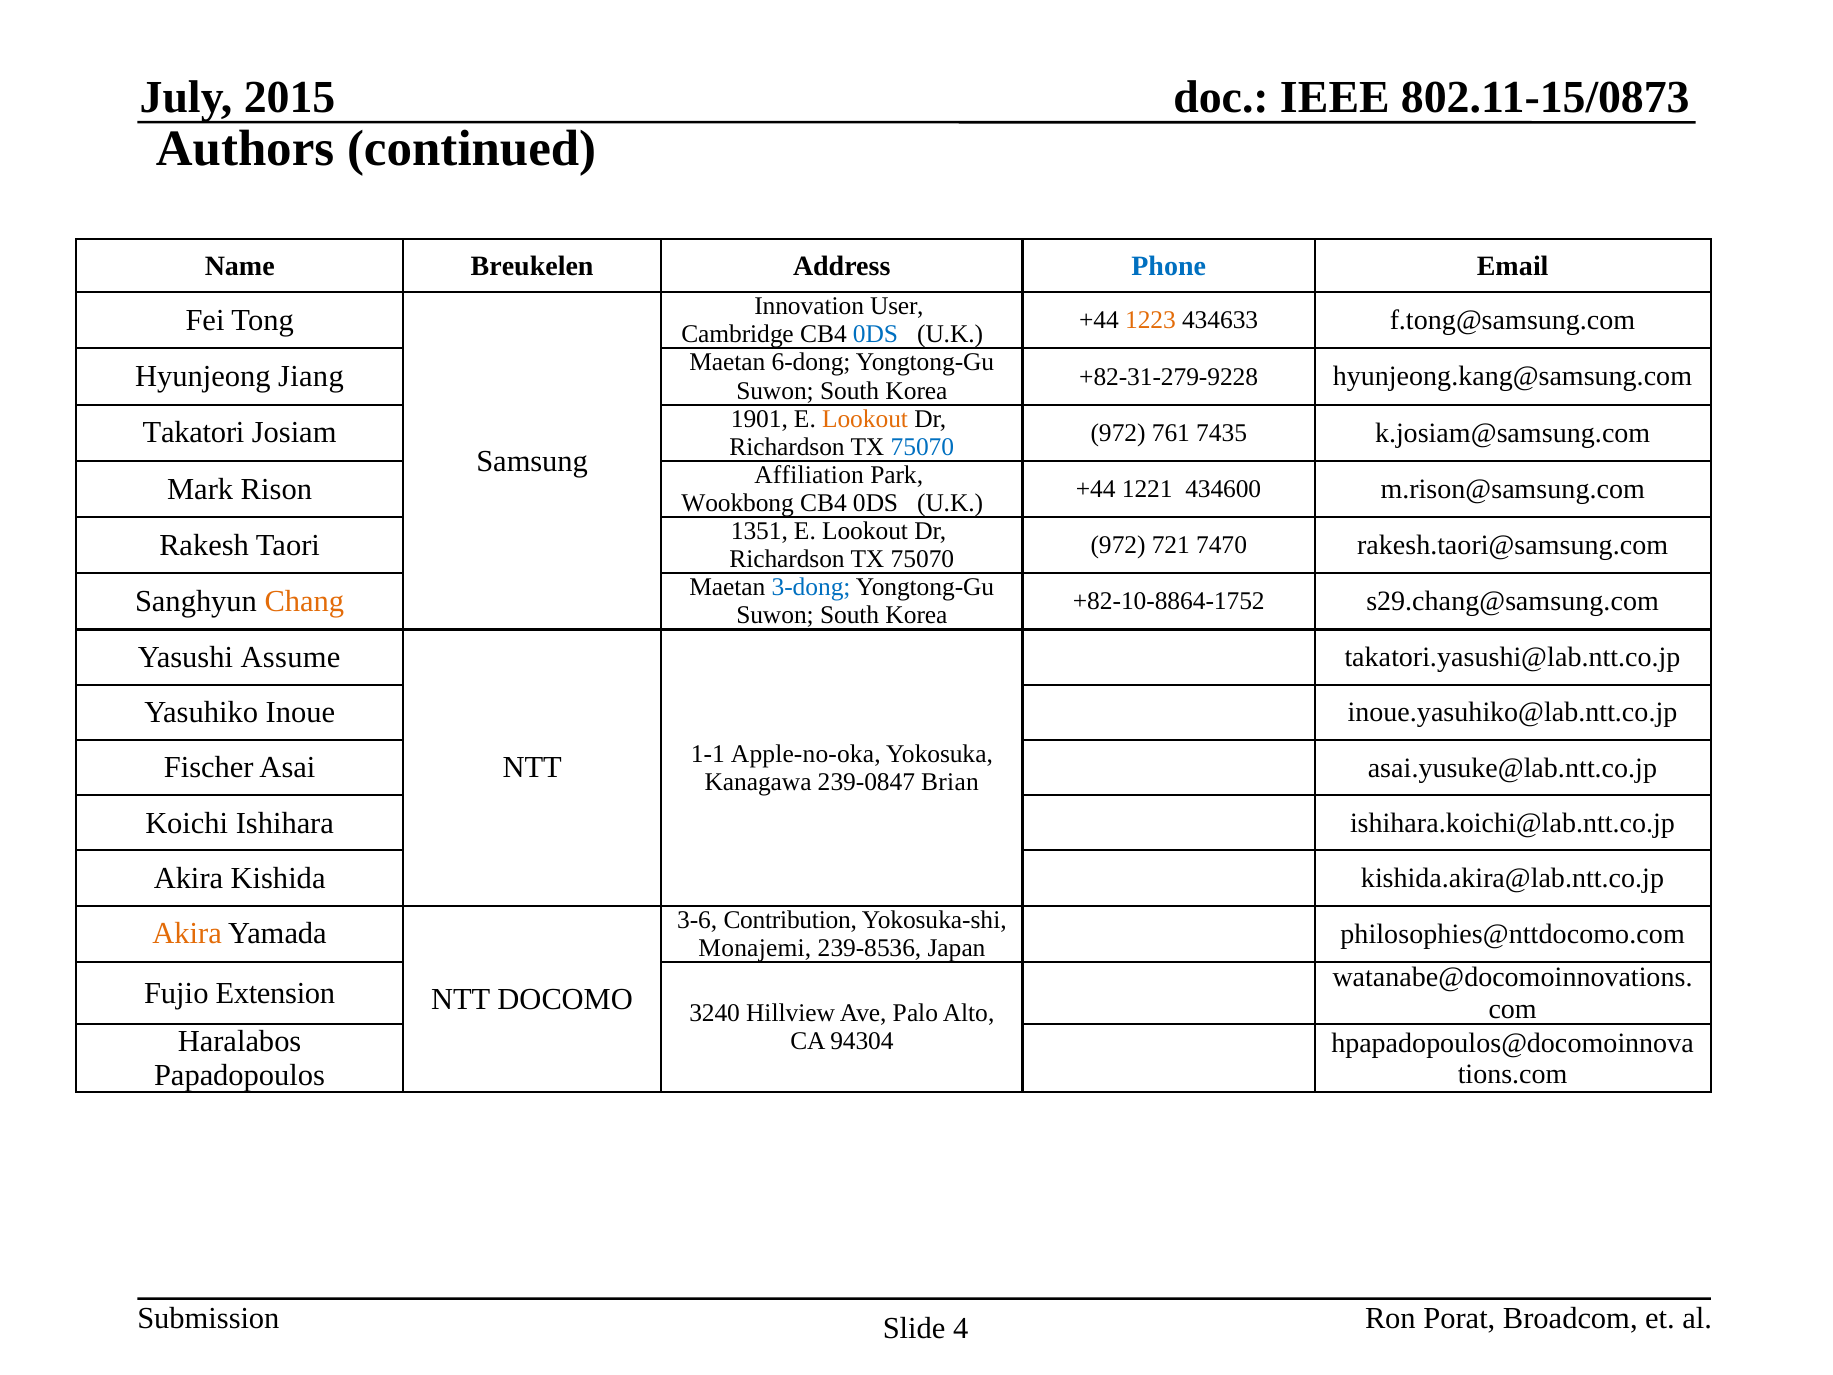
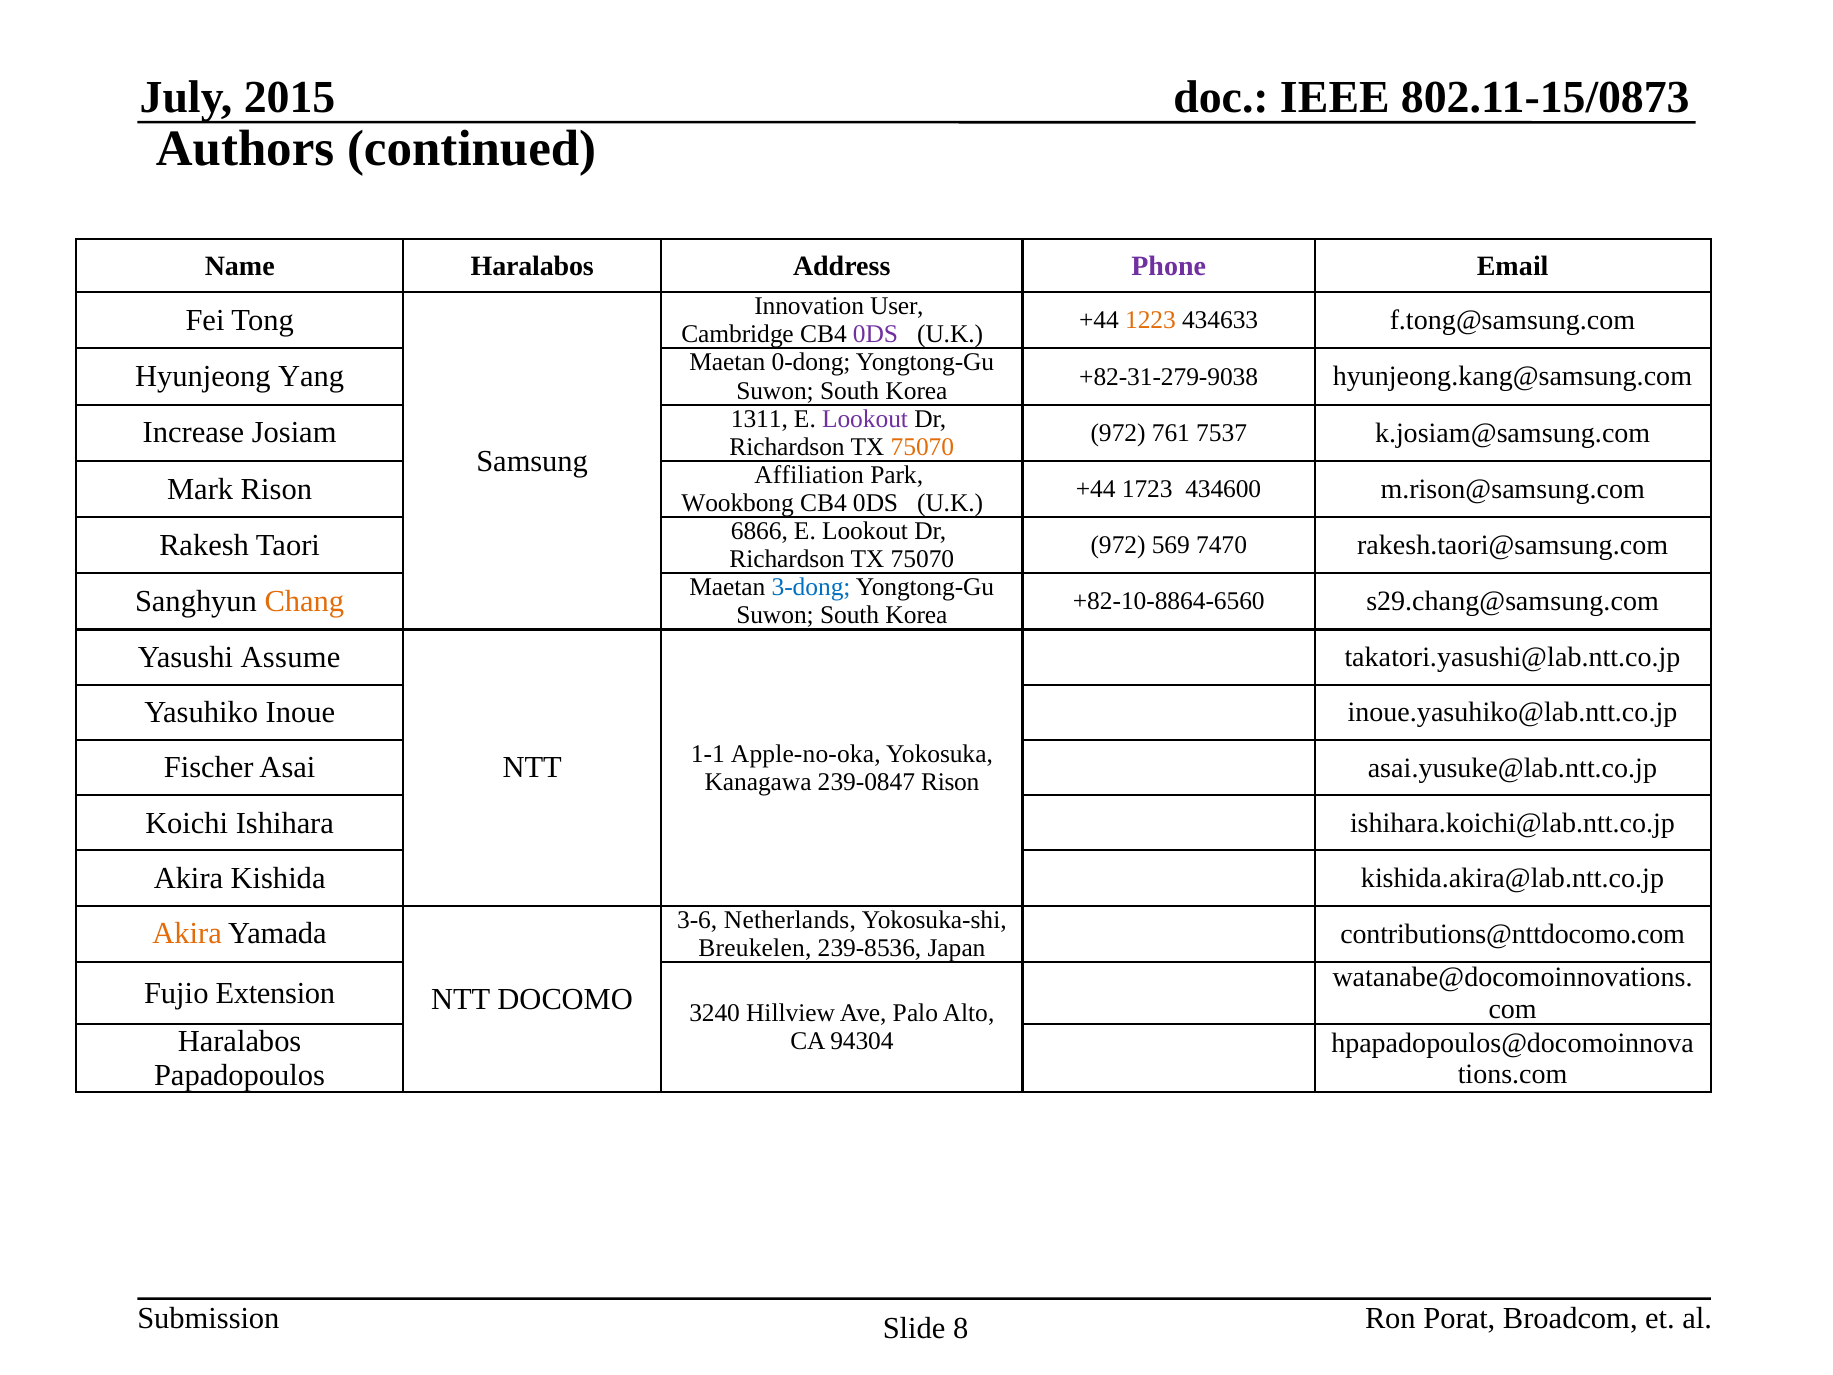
Name Breukelen: Breukelen -> Haralabos (532, 266)
Phone colour: blue -> purple (1169, 266)
0DS colour: blue -> purple (876, 334)
Jiang: Jiang -> Yang (311, 377)
6-dong: 6-dong -> 0-dong (811, 363)
+82-31-279-9228: +82-31-279-9228 -> +82-31-279-9038 (1169, 377)
Takatori: Takatori -> Increase (193, 433)
1901: 1901 -> 1311 (759, 419)
Lookout colour: orange -> purple (865, 419)
7435: 7435 -> 7537 (1222, 433)
75070 colour: blue -> orange (922, 447)
1221: 1221 -> 1723 (1147, 489)
1351: 1351 -> 6866 (759, 531)
721: 721 -> 569 (1171, 545)
+82-10-8864-1752: +82-10-8864-1752 -> +82-10-8864-6560 (1169, 601)
239-0847 Brian: Brian -> Rison (950, 782)
Contribution: Contribution -> Netherlands (790, 920)
Monajemi: Monajemi -> Breukelen (755, 948)
philosophies@nttdocomo.com: philosophies@nttdocomo.com -> contributions@nttdocomo.com (1513, 934)
4: 4 -> 8 (961, 1328)
